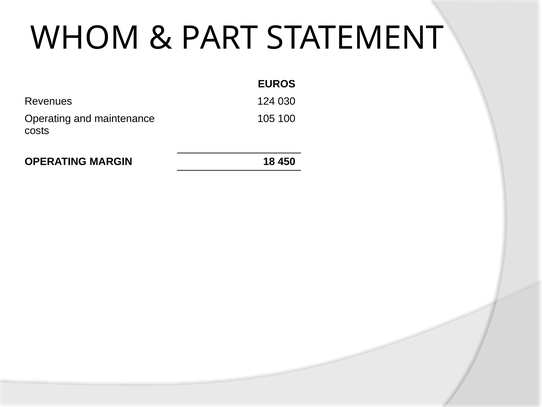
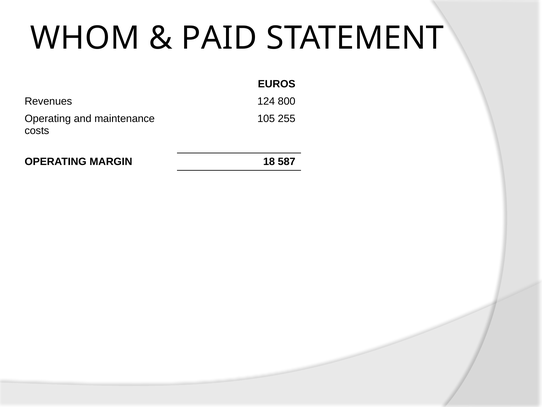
PART: PART -> PAID (219, 38)
030: 030 -> 800 (287, 101)
100: 100 -> 255 (287, 119)
450: 450 -> 587 (287, 162)
